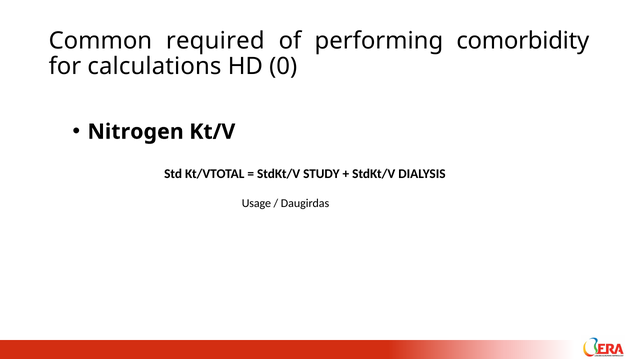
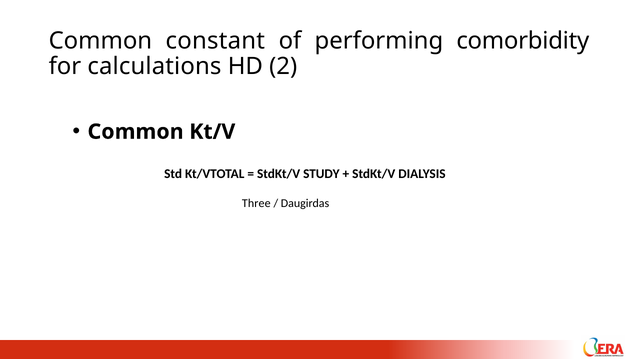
required: required -> constant (215, 41)
0: 0 -> 2 (283, 67)
Nitrogen: Nitrogen -> Common (136, 132)
Usage: Usage -> Three (256, 203)
